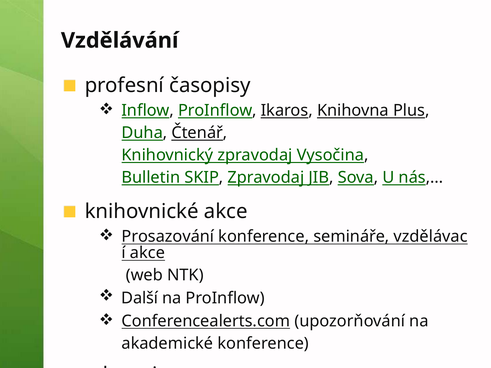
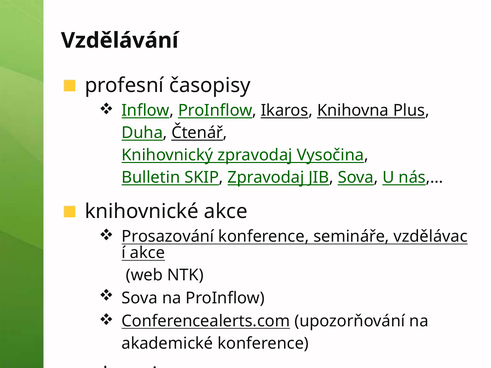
Další: Další -> Sova (140, 298)
